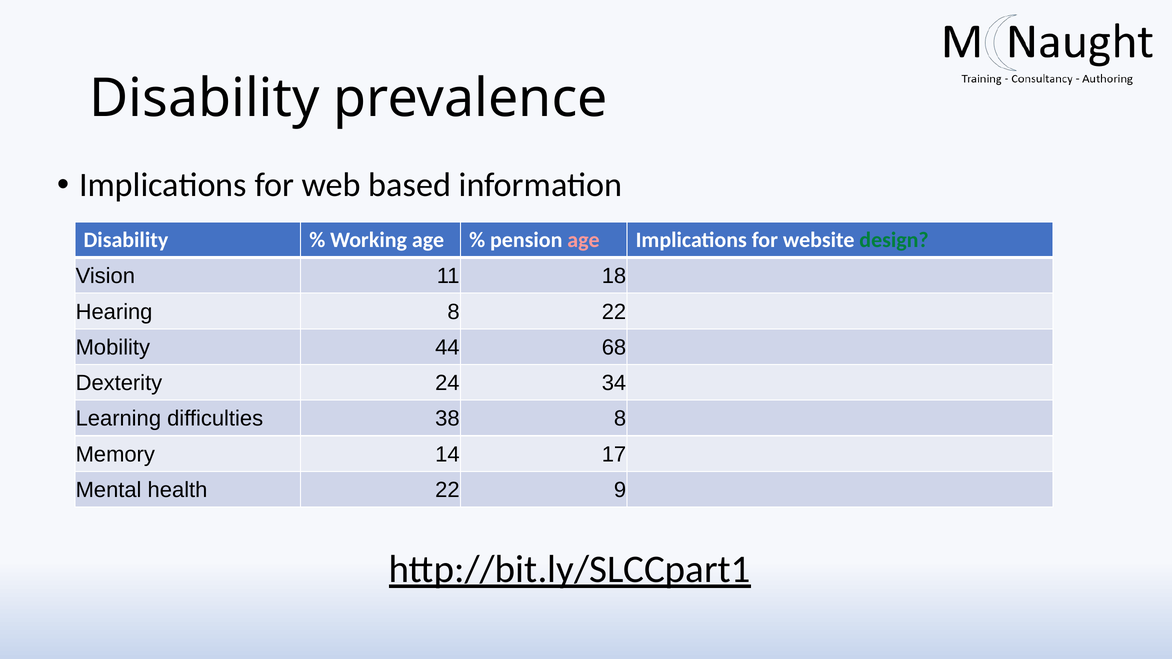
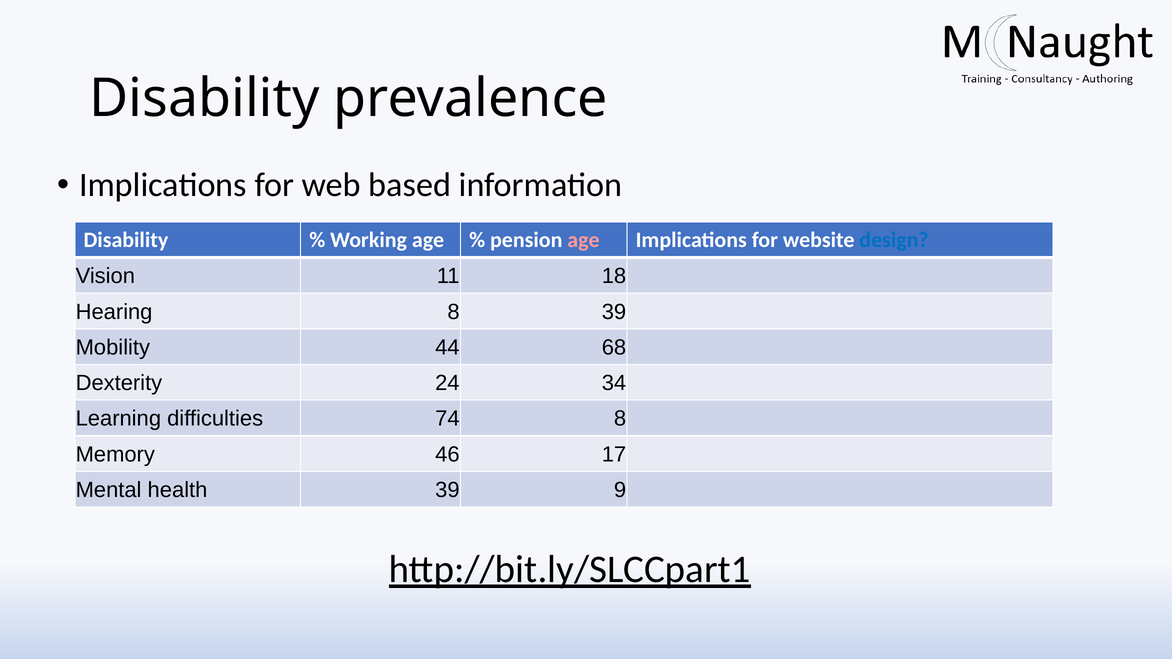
design colour: green -> blue (894, 240)
8 22: 22 -> 39 (614, 312)
38: 38 -> 74 (447, 419)
14: 14 -> 46 (447, 455)
health 22: 22 -> 39 (447, 490)
